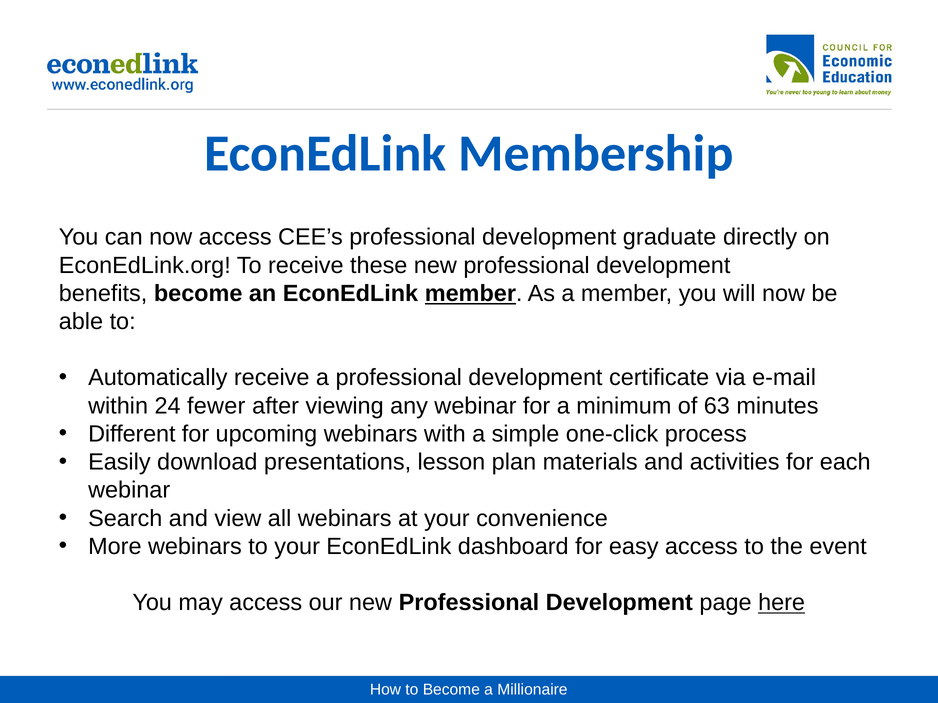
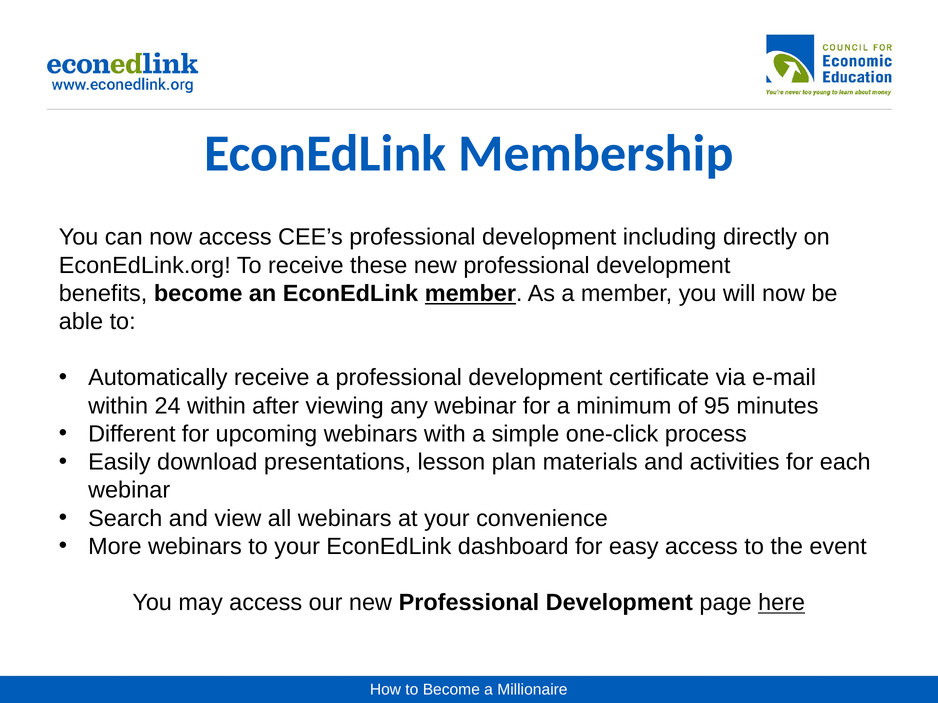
graduate: graduate -> including (670, 237)
24 fewer: fewer -> within (216, 406)
63: 63 -> 95 (717, 406)
